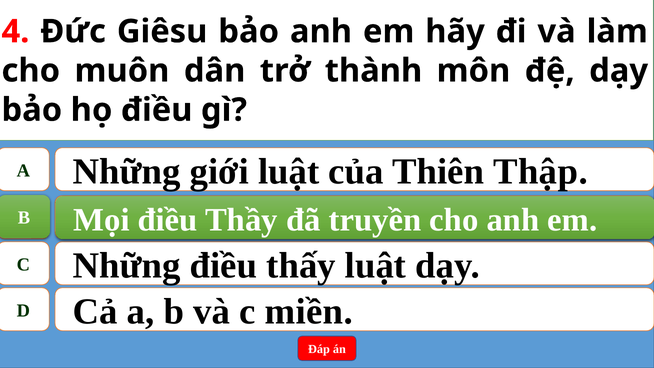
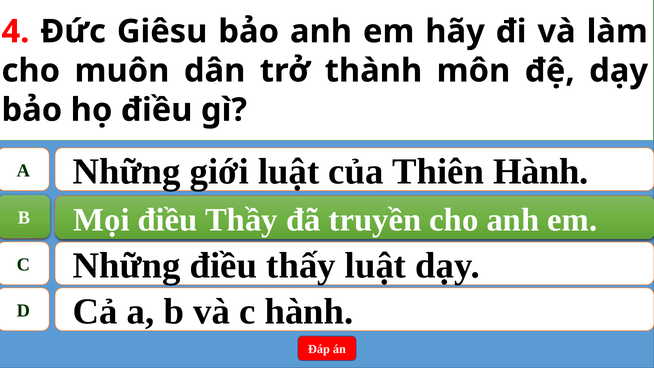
Thiên Thập: Thập -> Hành (541, 172)
c miền: miền -> hành (309, 312)
